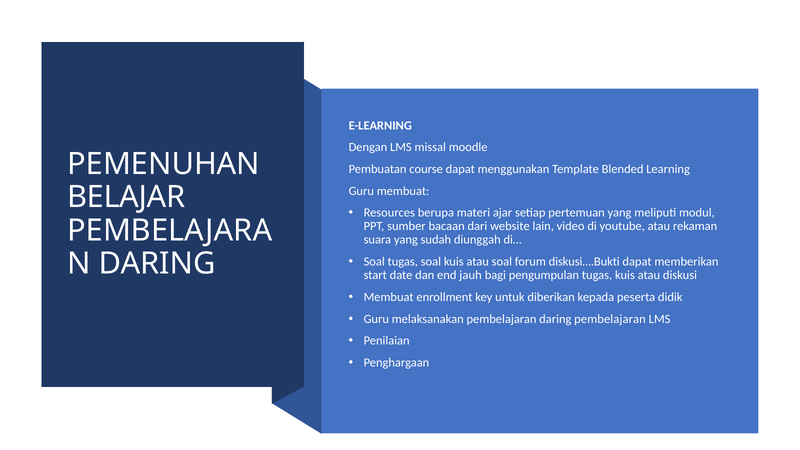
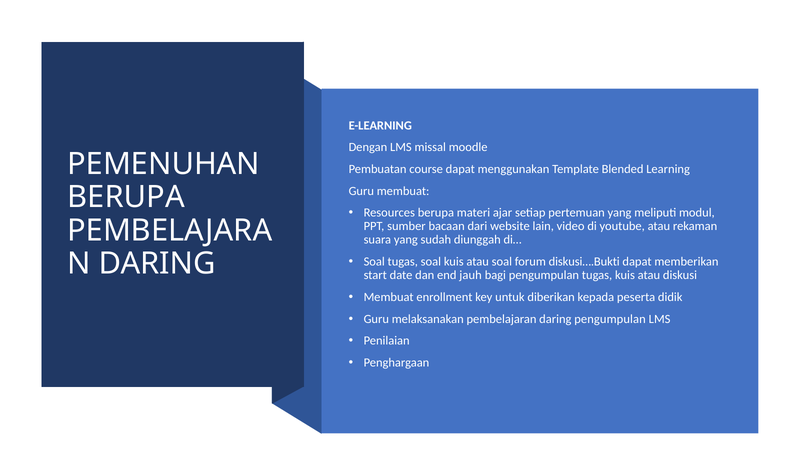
BELAJAR: BELAJAR -> BERUPA (126, 197)
daring pembelajaran: pembelajaran -> pengumpulan (610, 319)
